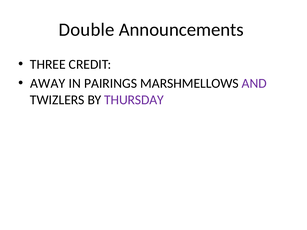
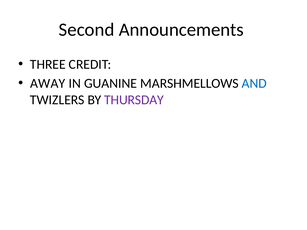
Double: Double -> Second (87, 30)
PAIRINGS: PAIRINGS -> GUANINE (111, 84)
AND colour: purple -> blue (254, 84)
